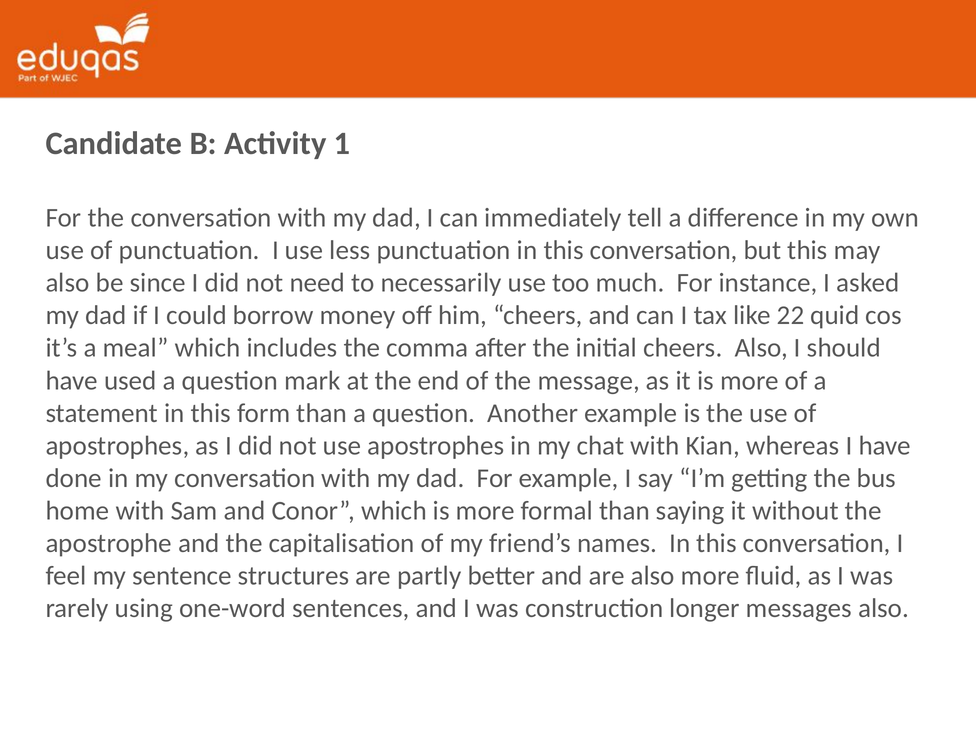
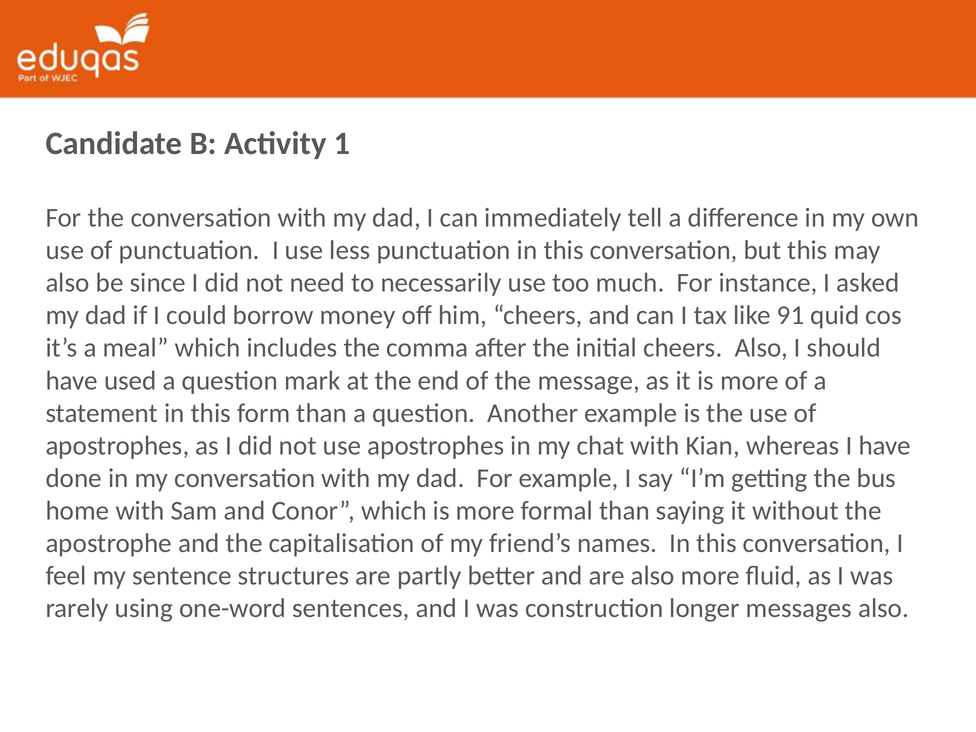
22: 22 -> 91 (790, 315)
